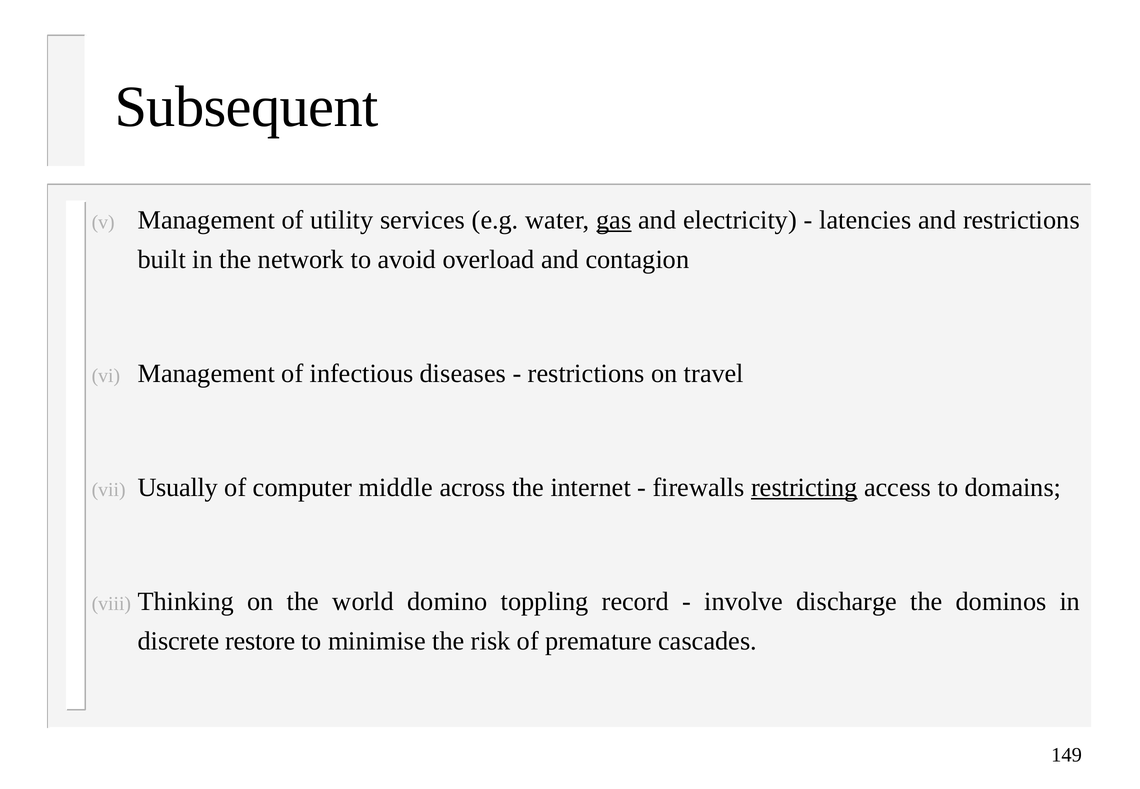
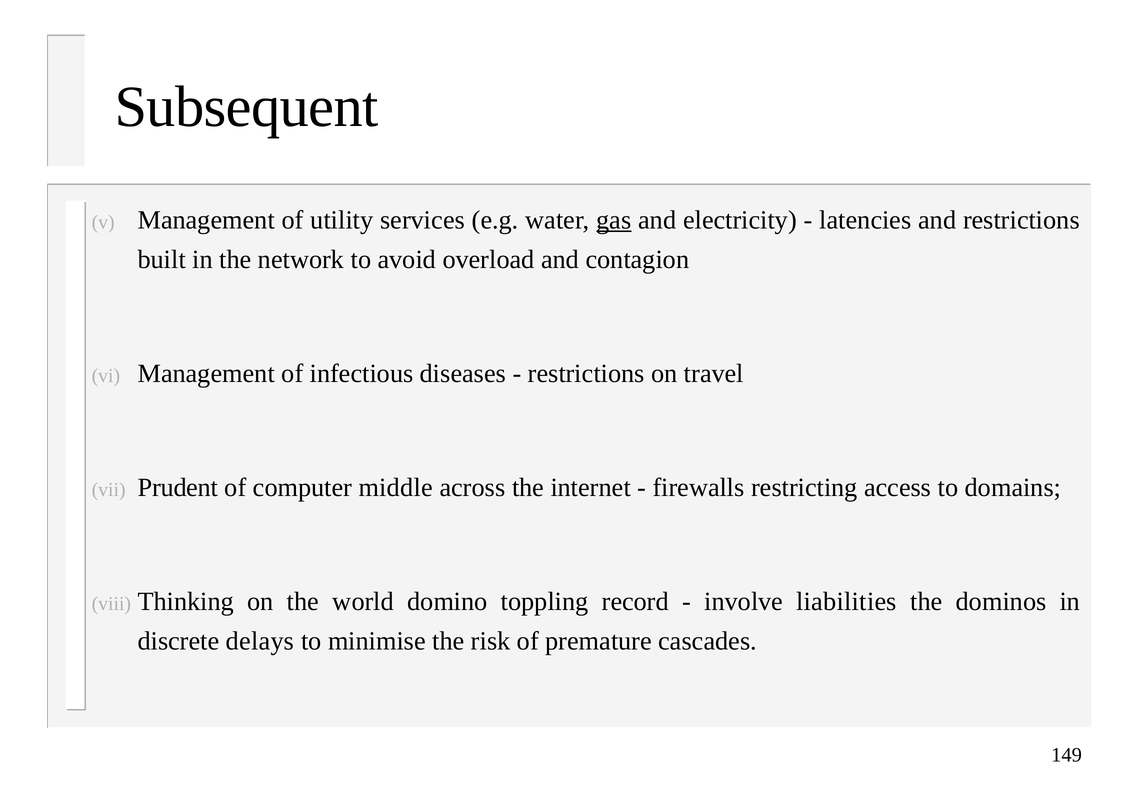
Usually: Usually -> Prudent (178, 488)
restricting underline: present -> none (804, 488)
discharge: discharge -> liabilities (847, 602)
restore: restore -> delays (260, 641)
